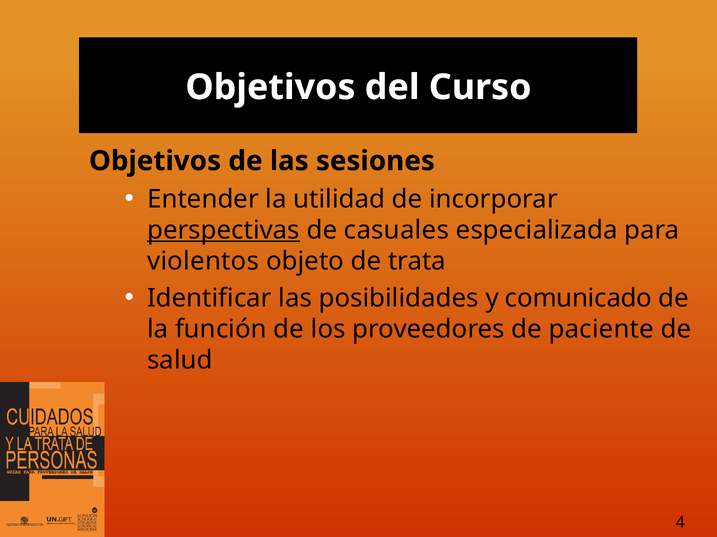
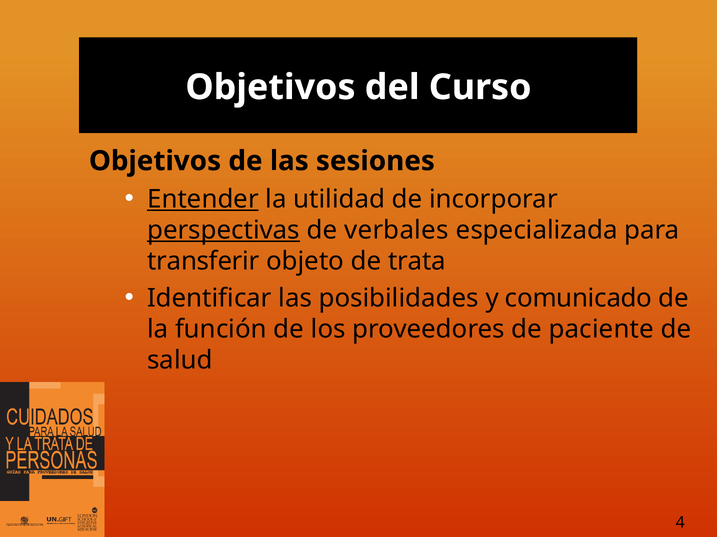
Entender underline: none -> present (203, 199)
casuales: casuales -> verbales (396, 230)
violentos: violentos -> transferir (203, 261)
